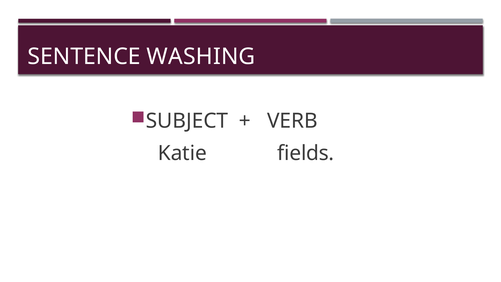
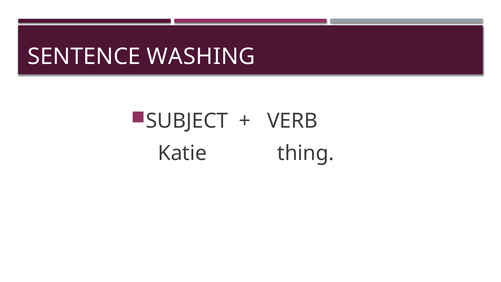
fields: fields -> thing (306, 153)
